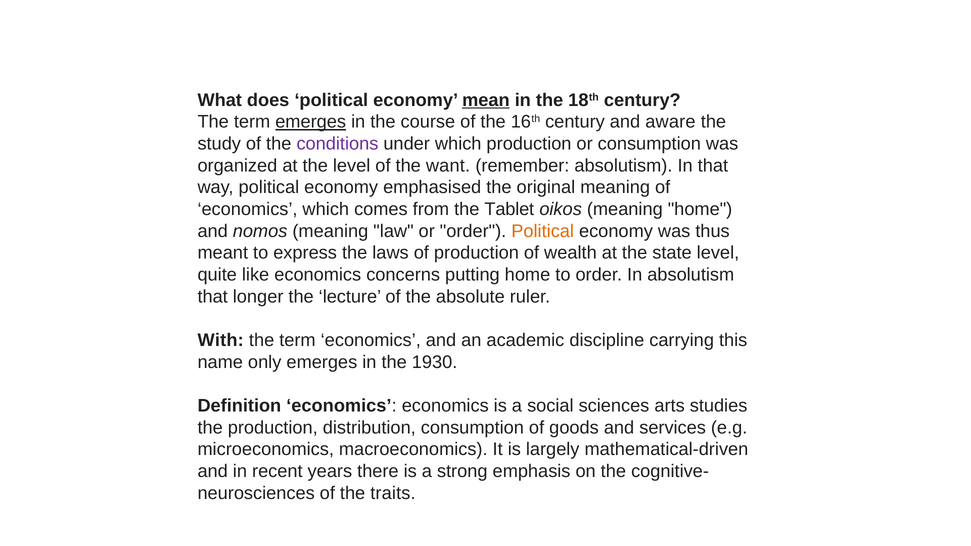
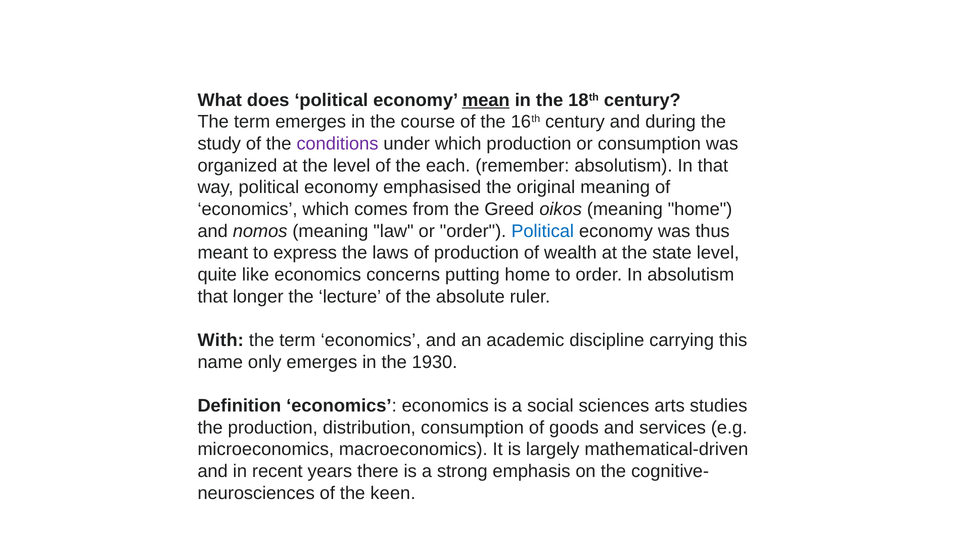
emerges underline: present -> none (311, 122)
aware: aware -> during (671, 122)
want: want -> each (448, 166)
Tablet: Tablet -> Greed (509, 209)
Political colour: orange -> blue (543, 231)
traits: traits -> keen (393, 493)
